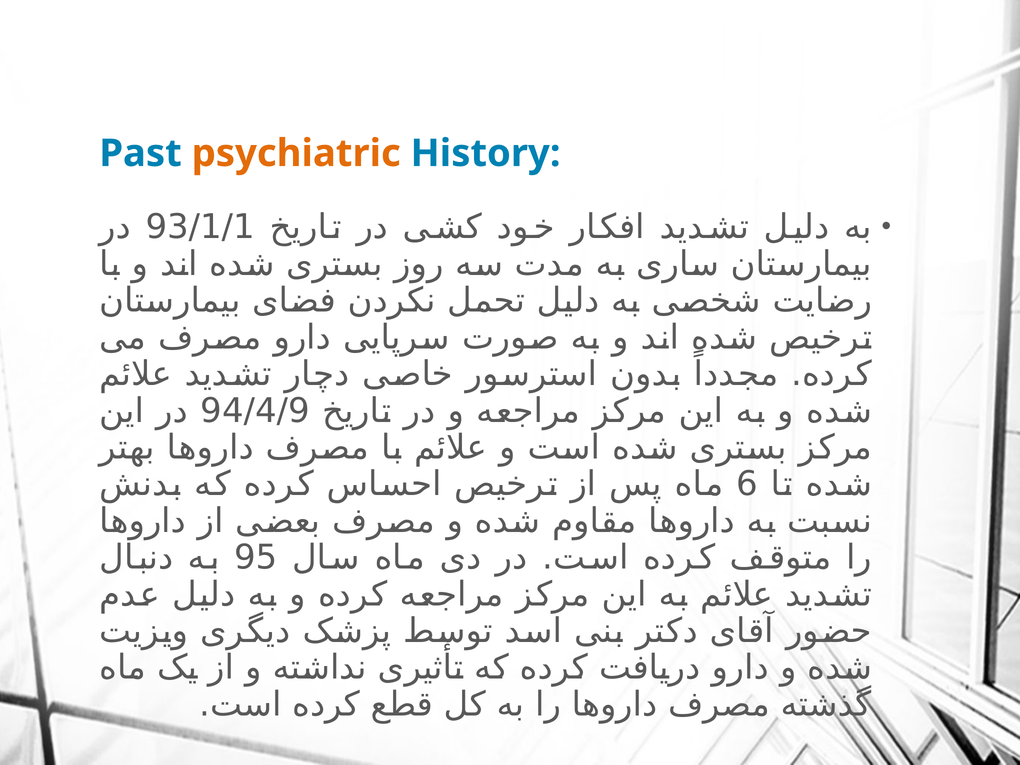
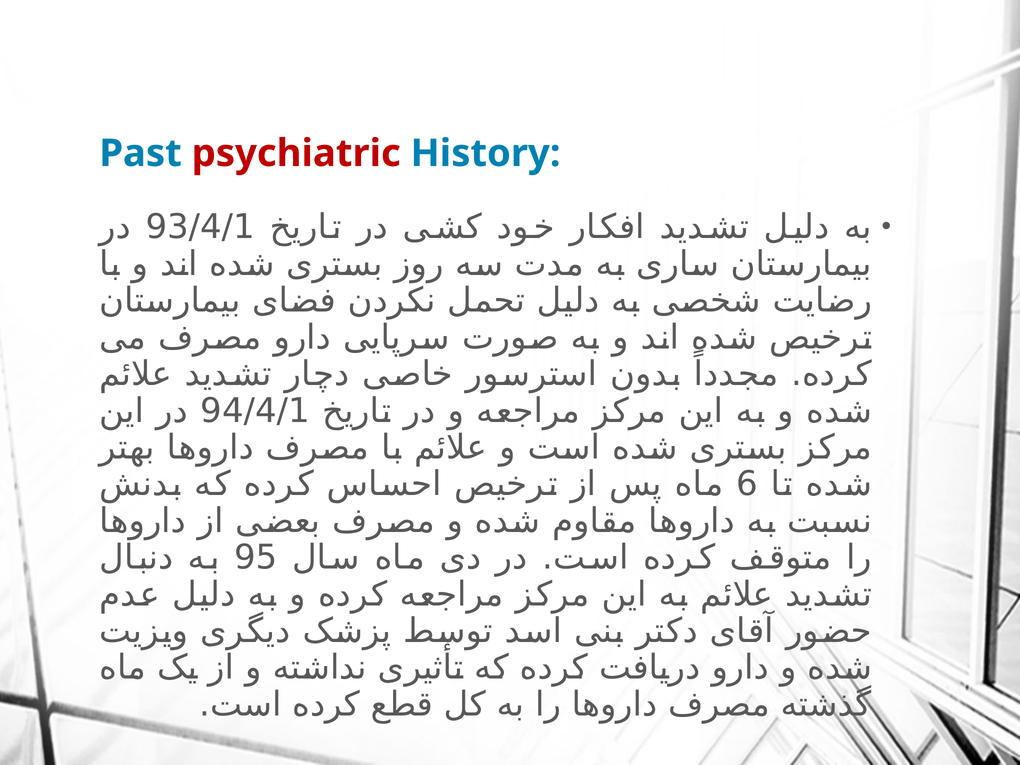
psychiatric colour: orange -> red (296, 153)
93/1/1: 93/1/1 -> 93/4/1 (200, 227)
94/4/9: 94/4/9 -> 94/4/1 (255, 411)
